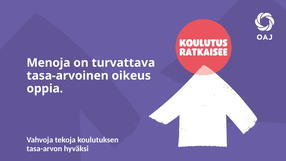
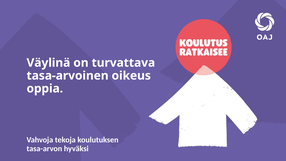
Menoja: Menoja -> Väylinä (48, 63)
